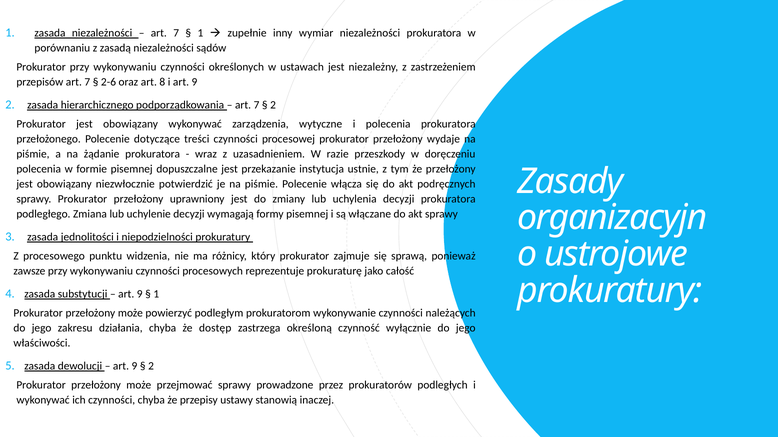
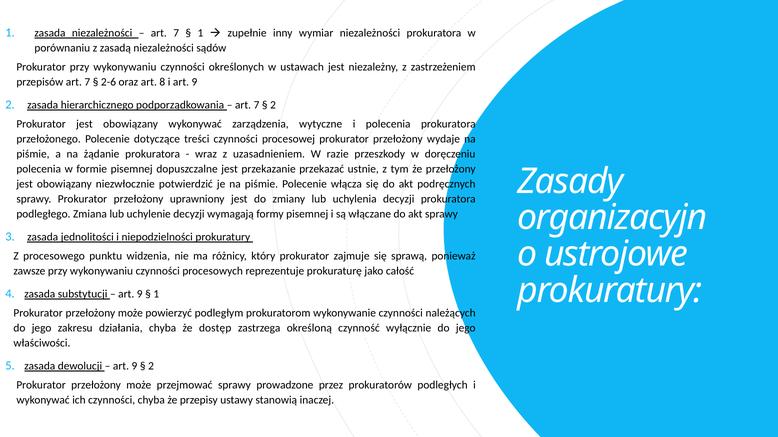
instytucja: instytucja -> przekazać (322, 169)
